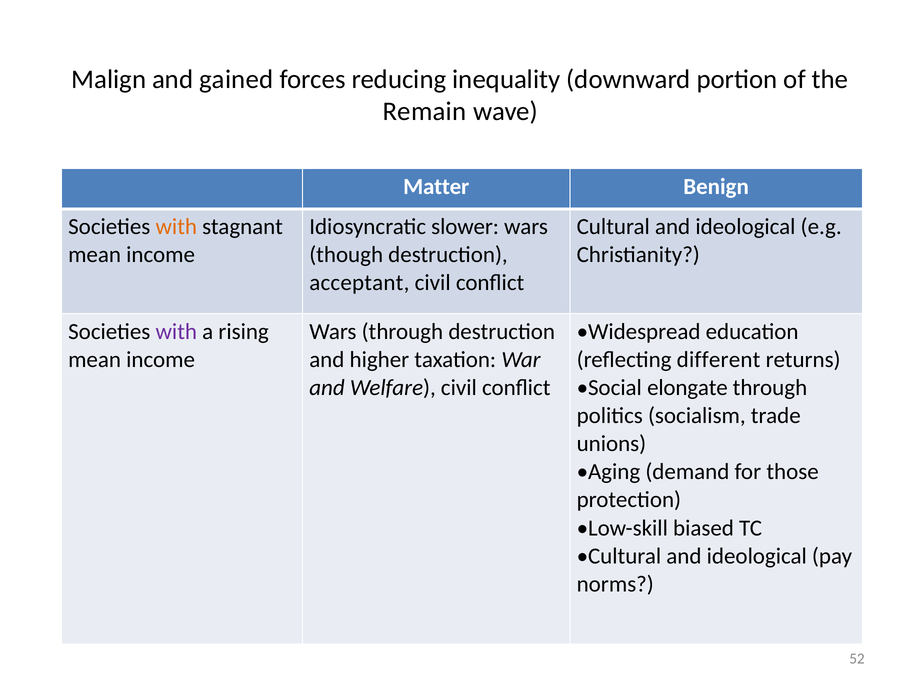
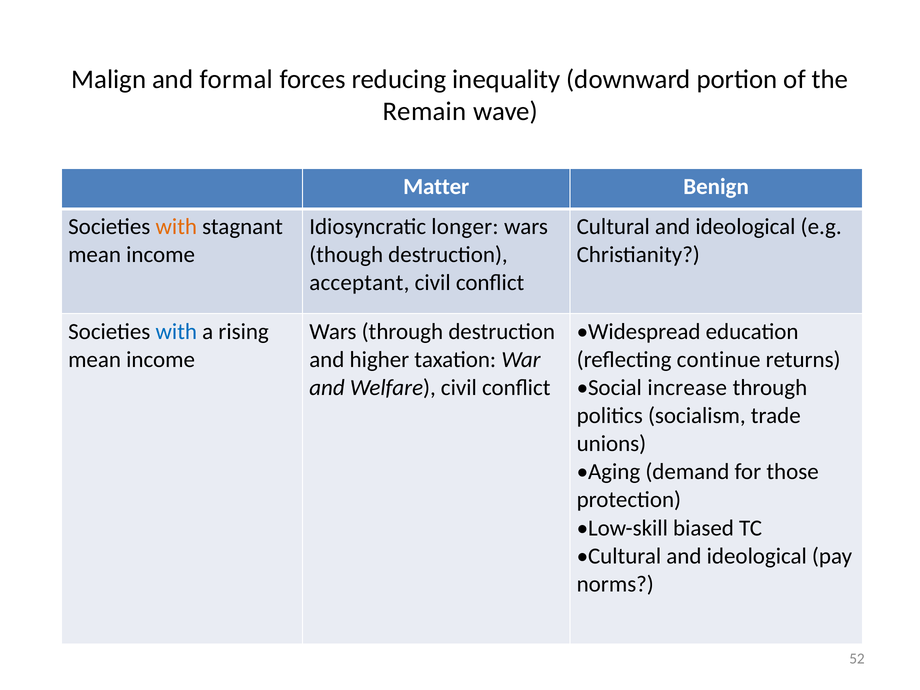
gained: gained -> formal (236, 79)
slower: slower -> longer (465, 227)
with colour: purple -> blue (176, 331)
different: different -> continue (719, 360)
elongate: elongate -> increase (687, 388)
